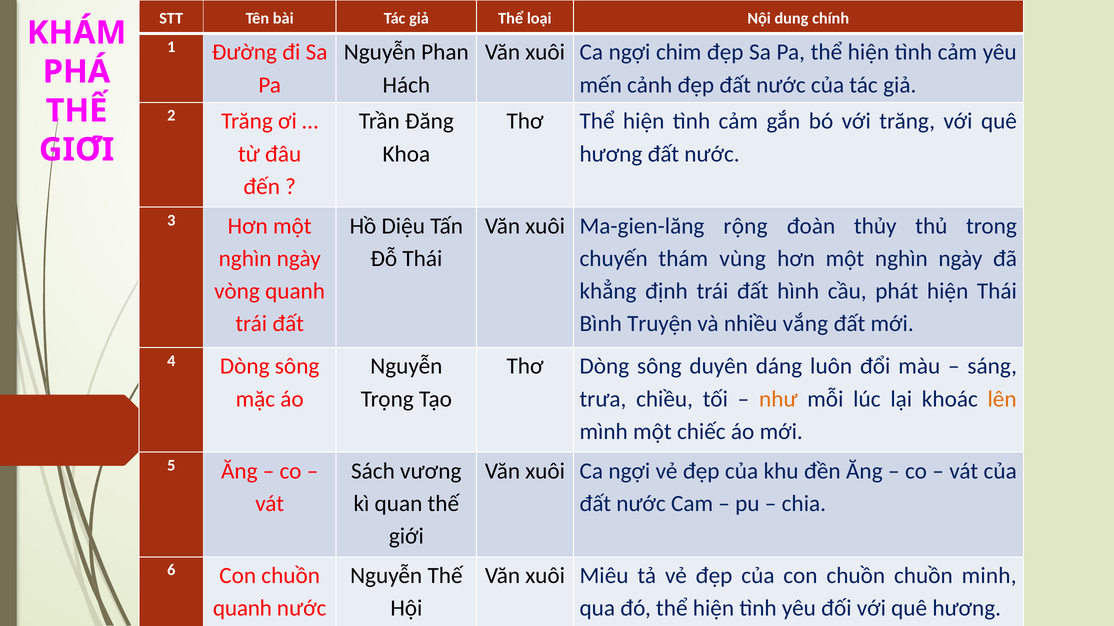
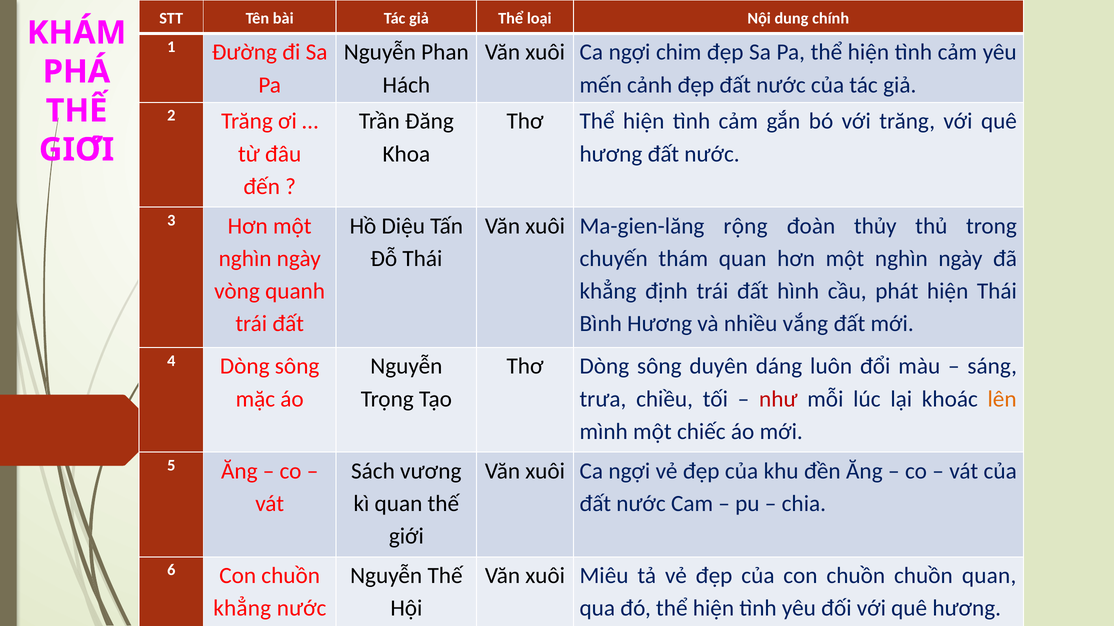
thám vùng: vùng -> quan (743, 259)
Bình Truyện: Truyện -> Hương (660, 324)
như colour: orange -> red (778, 399)
chuồn minh: minh -> quan (989, 576)
quanh: quanh -> khẳng (242, 609)
